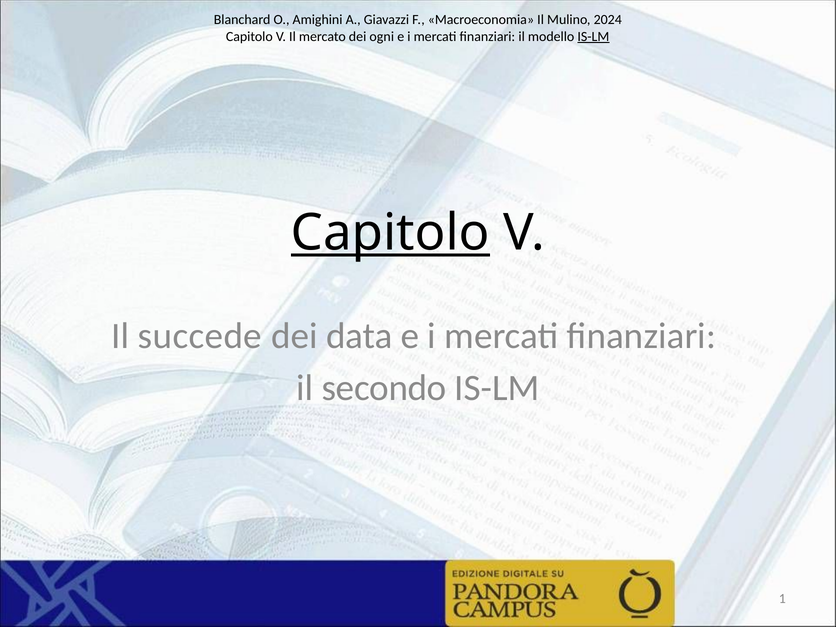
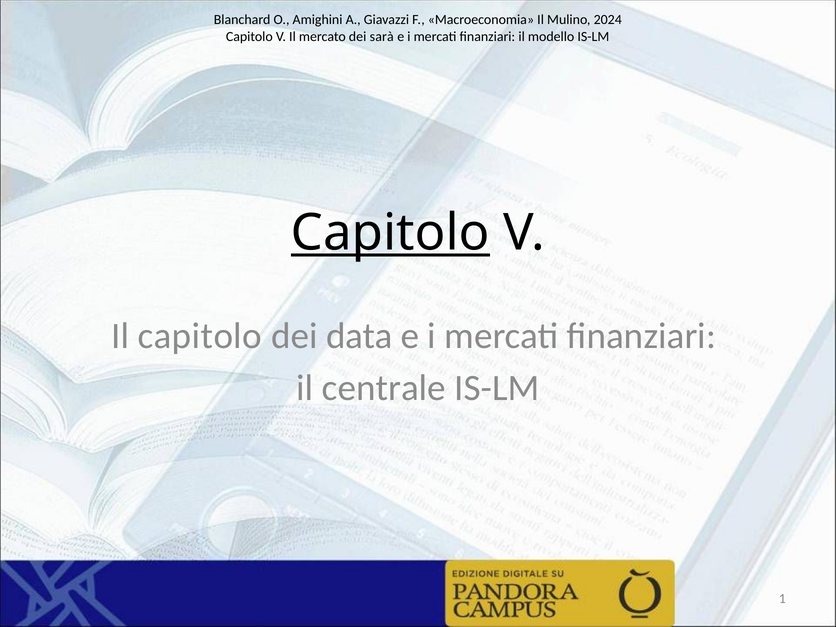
ogni: ogni -> sarà (382, 36)
IS-LM underline: present -> none (593, 36)
Il succede: succede -> capitolo (200, 336)
secondo: secondo -> centrale (384, 388)
